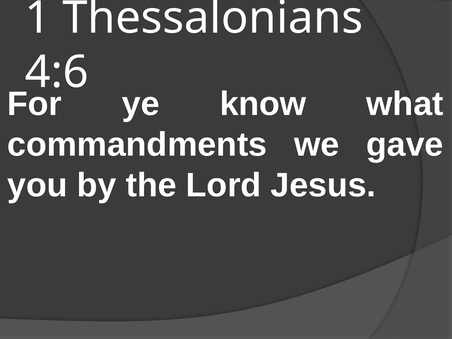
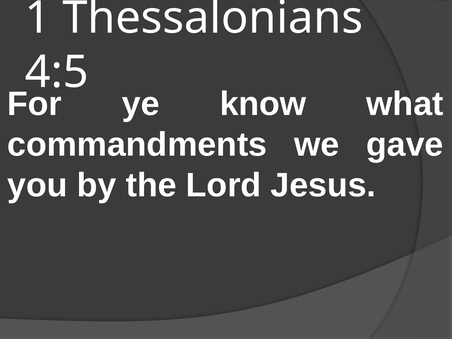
4:6: 4:6 -> 4:5 (57, 72)
